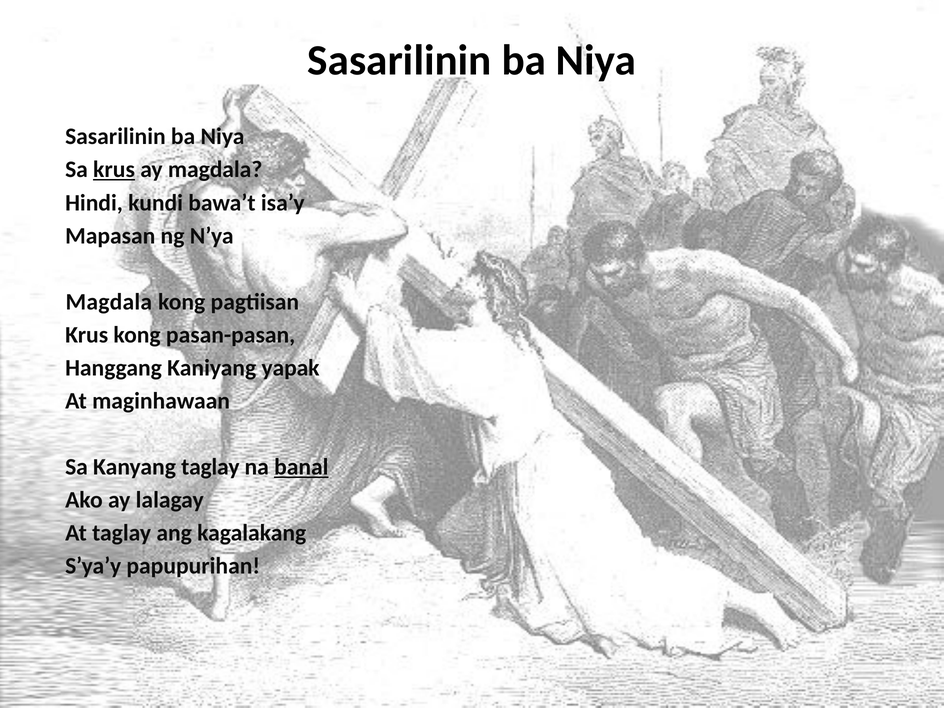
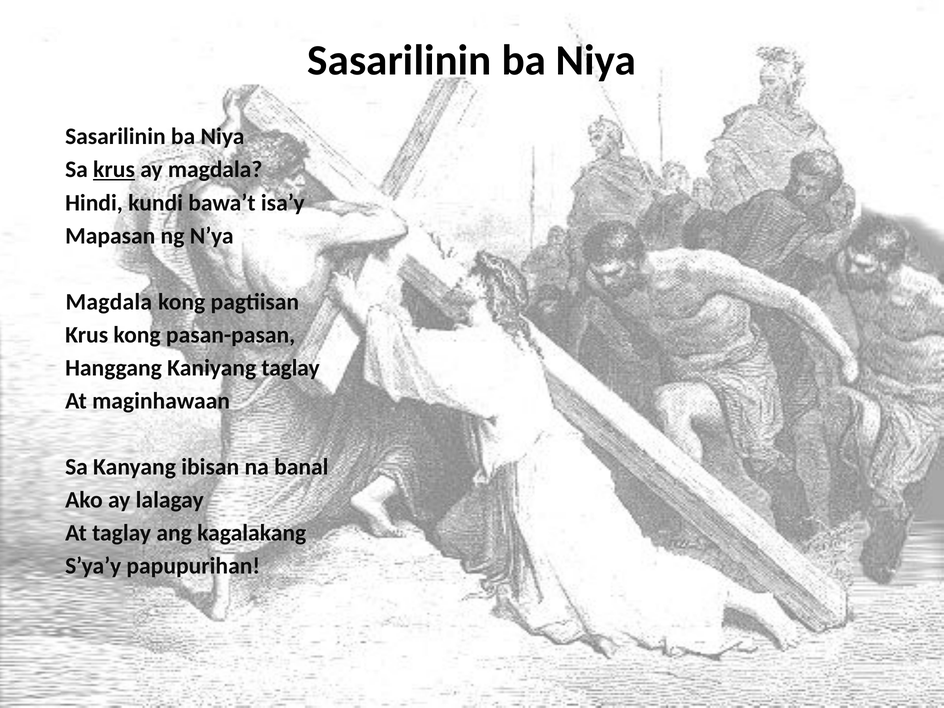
Kaniyang yapak: yapak -> taglay (291, 368)
Kanyang taglay: taglay -> ibisan (210, 467)
banal underline: present -> none (301, 467)
